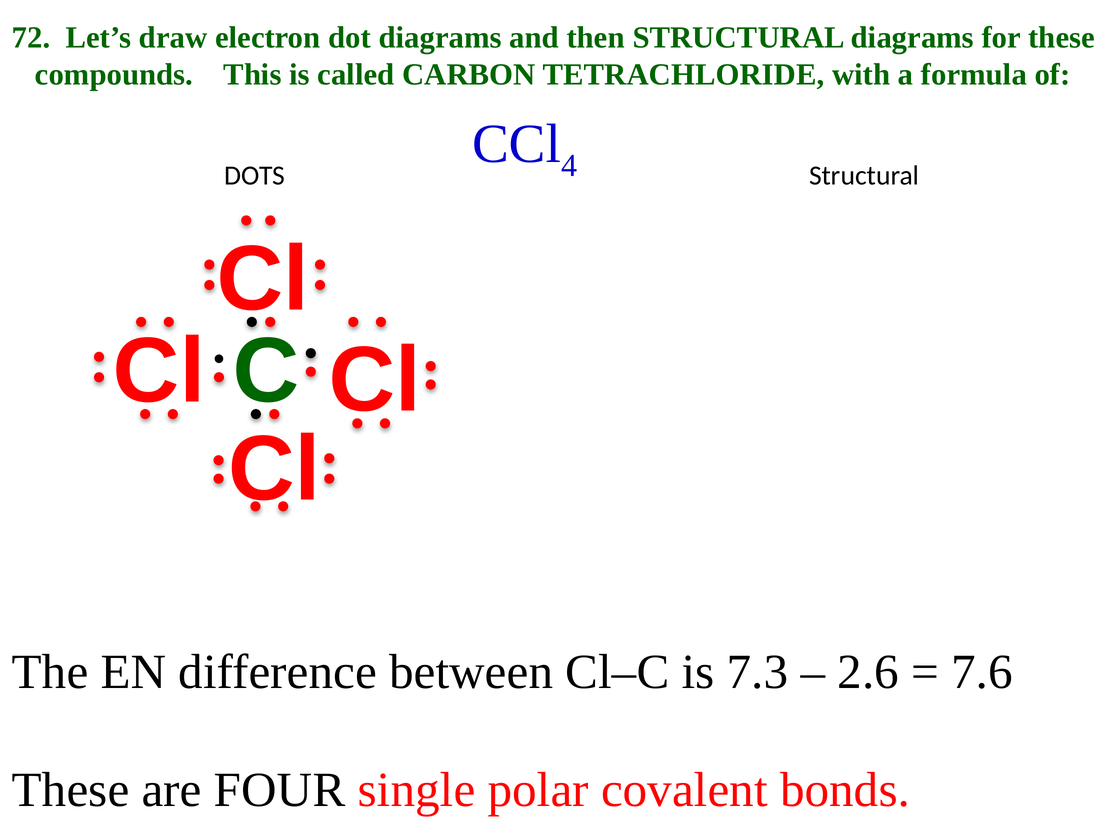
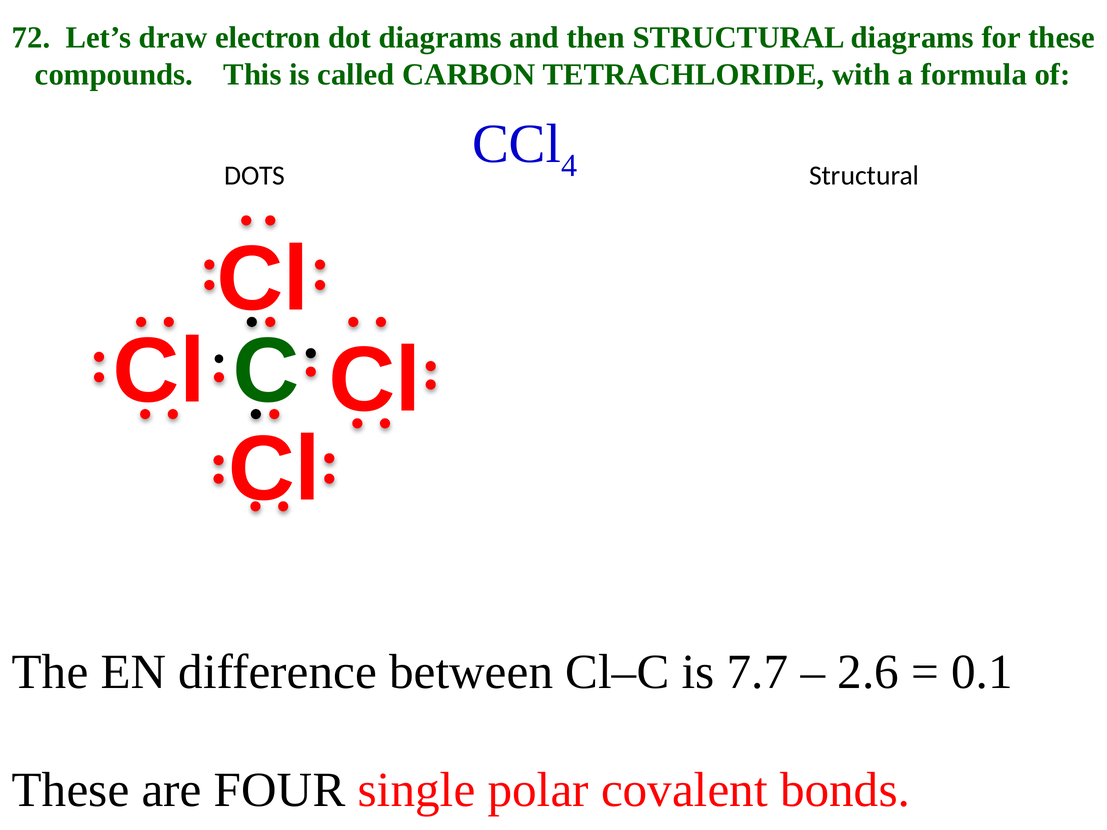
7.3: 7.3 -> 7.7 (758, 672)
7.6: 7.6 -> 0.1 (982, 672)
